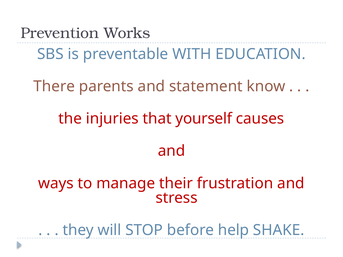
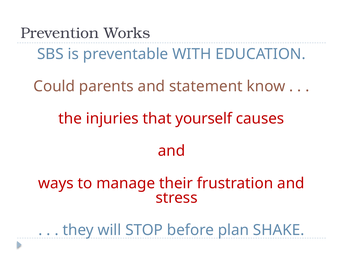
There: There -> Could (54, 86)
help: help -> plan (233, 230)
